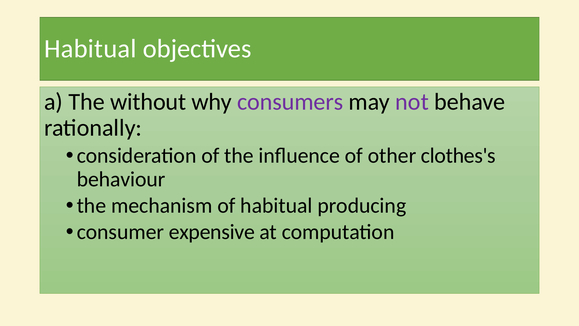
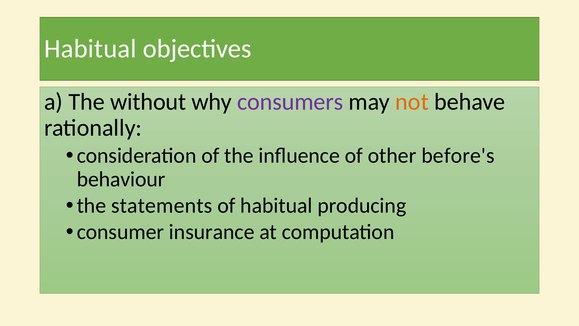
not colour: purple -> orange (412, 102)
clothes's: clothes's -> before's (458, 156)
mechanism: mechanism -> statements (162, 205)
expensive: expensive -> insurance (212, 232)
